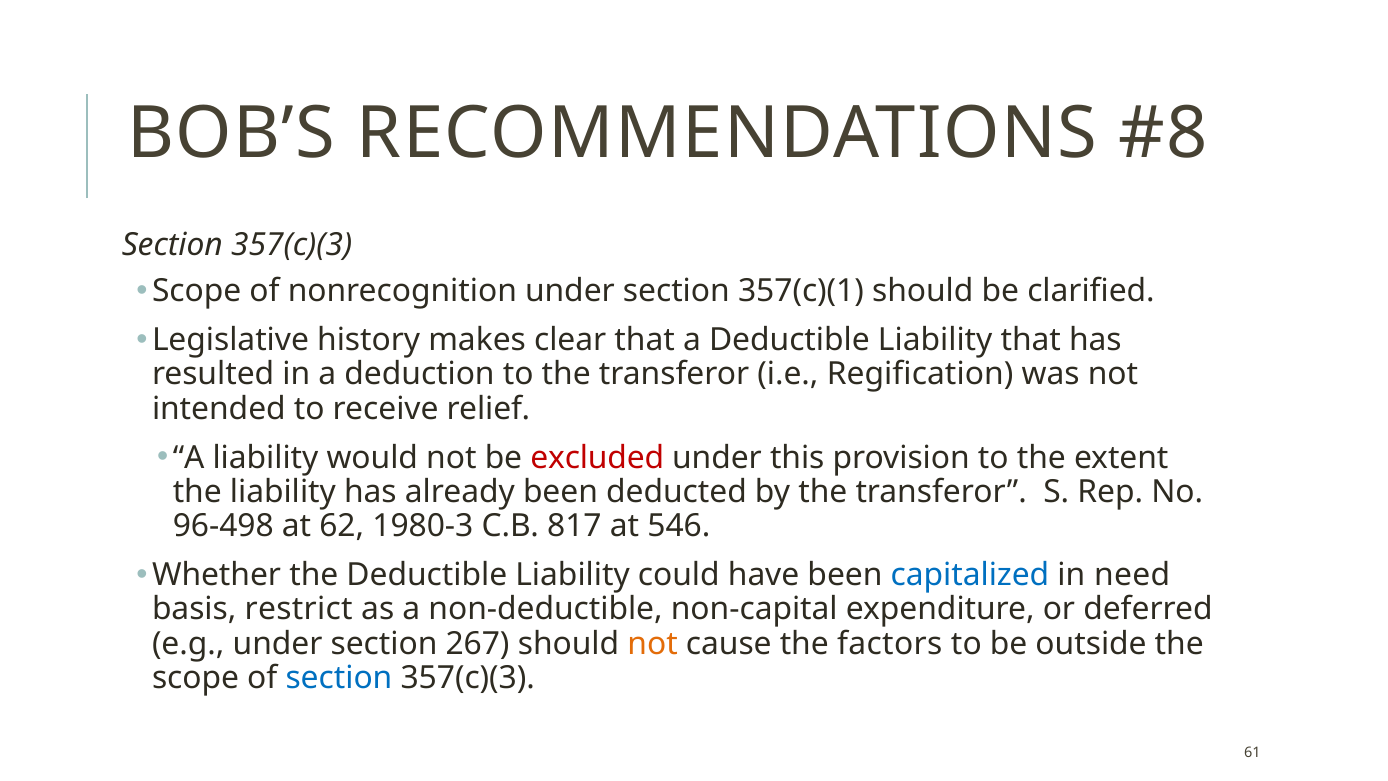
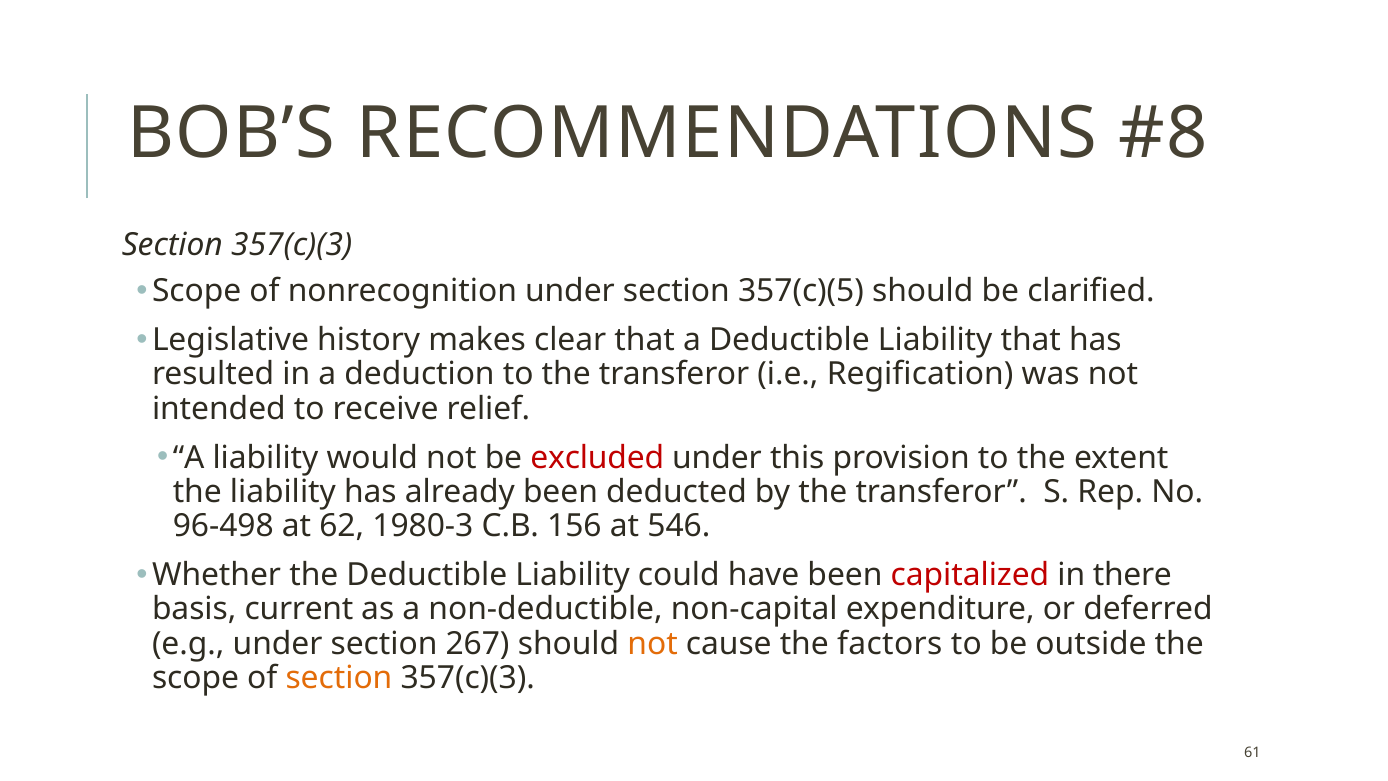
357(c)(1: 357(c)(1 -> 357(c)(5 (801, 291)
817: 817 -> 156 (574, 526)
capitalized colour: blue -> red (970, 575)
need: need -> there (1132, 575)
restrict: restrict -> current (299, 609)
section colour: blue -> orange (339, 678)
